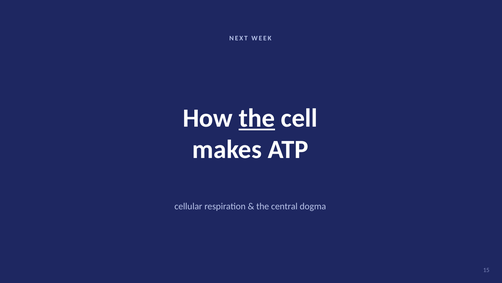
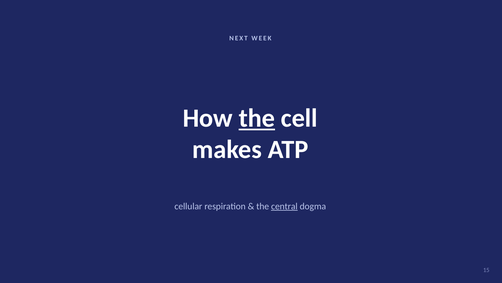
central underline: none -> present (284, 206)
